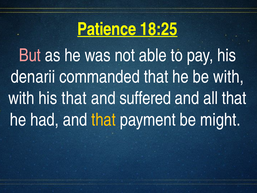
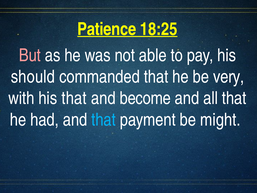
denarii: denarii -> should (33, 77)
be with: with -> very (229, 77)
suffered: suffered -> become (145, 98)
that colour: yellow -> light blue (104, 120)
